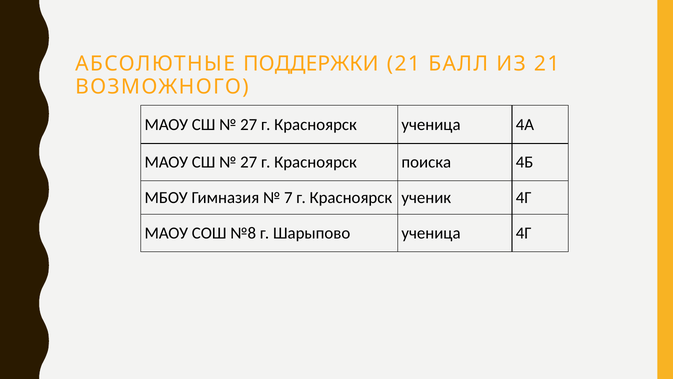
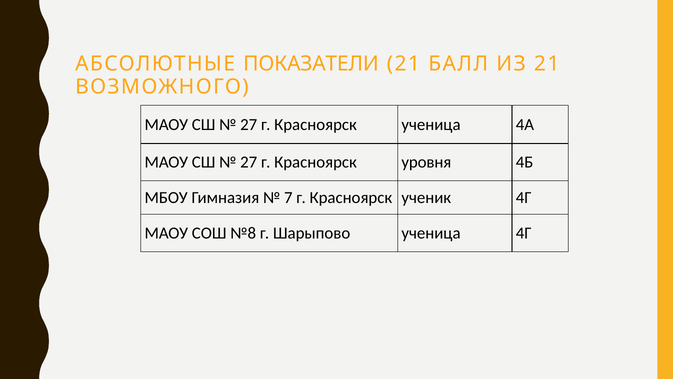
ПОДДЕРЖКИ: ПОДДЕРЖКИ -> ПОКАЗАТЕЛИ (311, 64)
поиска: поиска -> уровня (426, 162)
